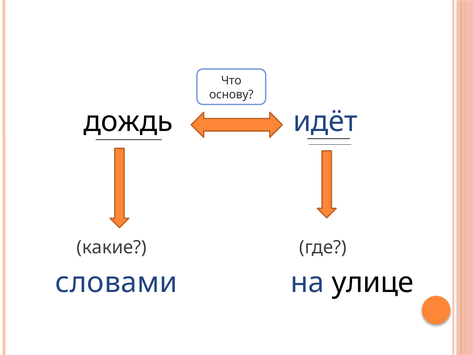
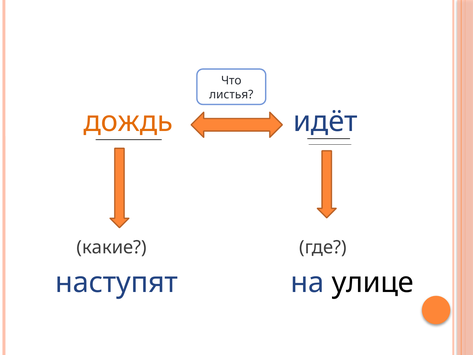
основу: основу -> листья (231, 95)
дождь colour: black -> orange (128, 122)
словами: словами -> наступят (117, 282)
